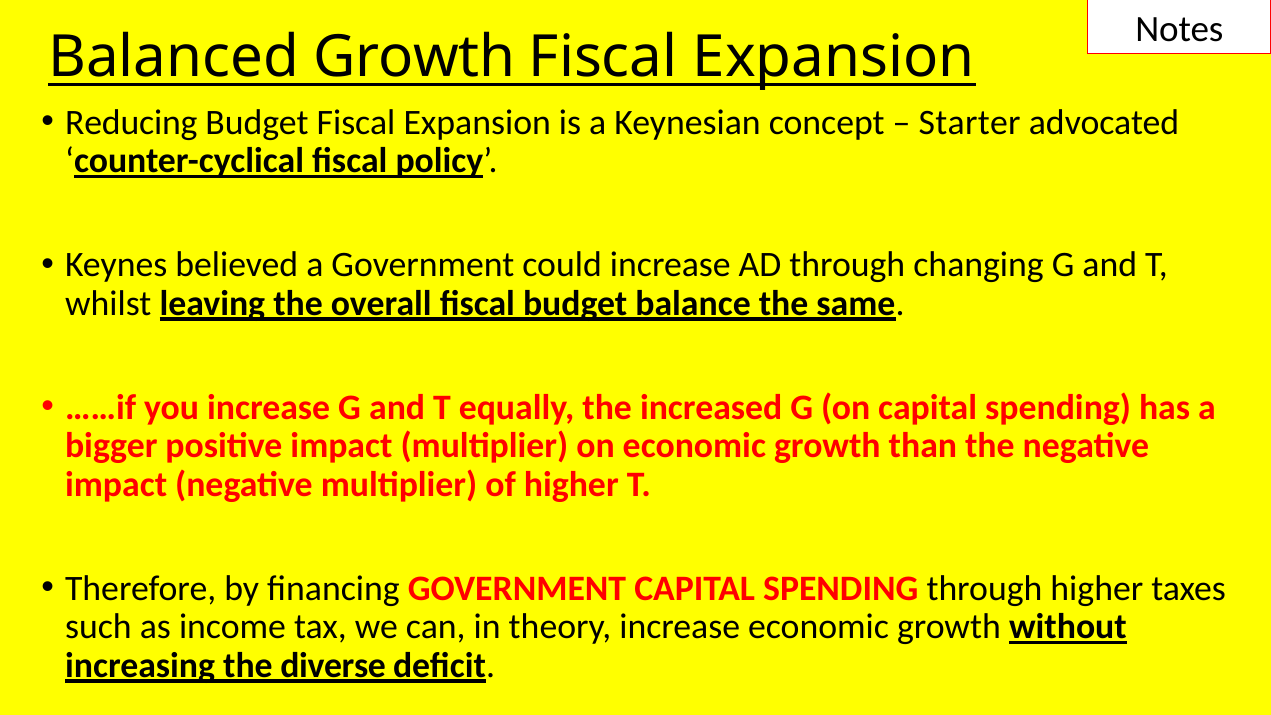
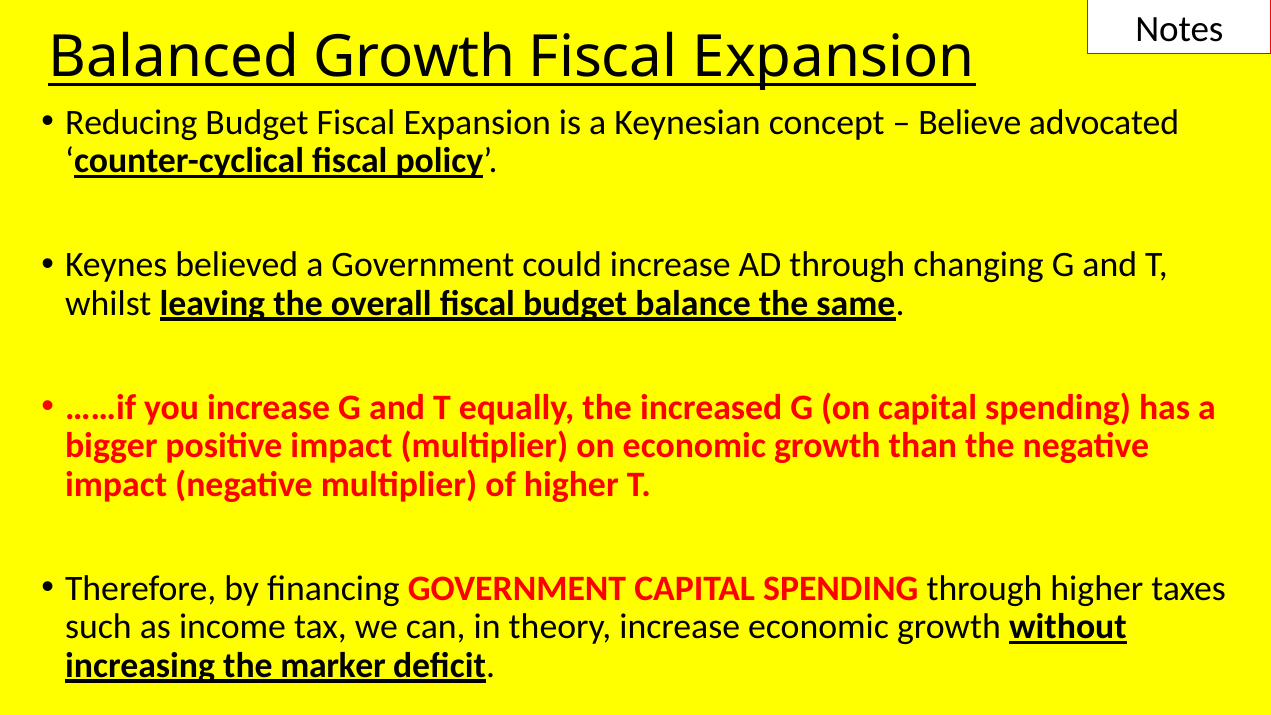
Starter: Starter -> Believe (970, 122)
diverse: diverse -> marker (333, 666)
